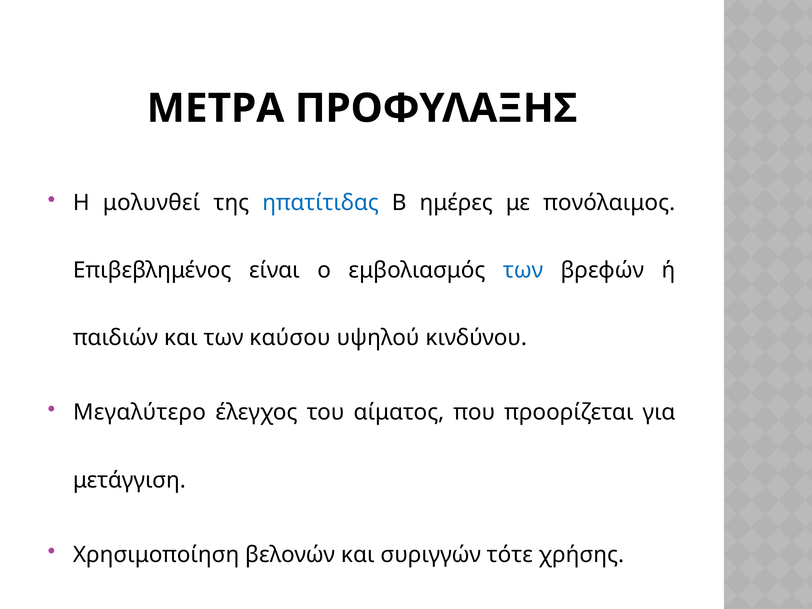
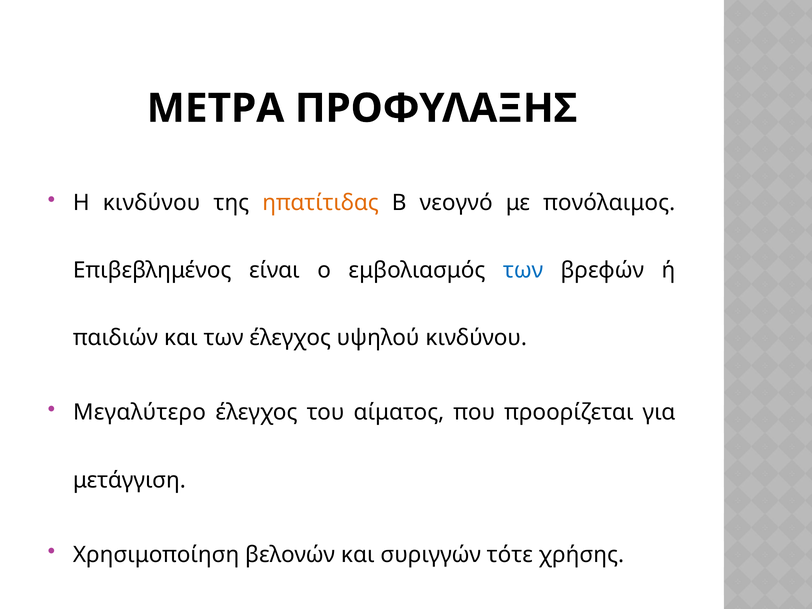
Η μολυνθεί: μολυνθεί -> κινδύνου (152, 203)
ηπατίτιδας colour: blue -> orange (321, 203)
ημέρες: ημέρες -> νεογνό (456, 203)
των καύσου: καύσου -> έλεγχος (290, 338)
